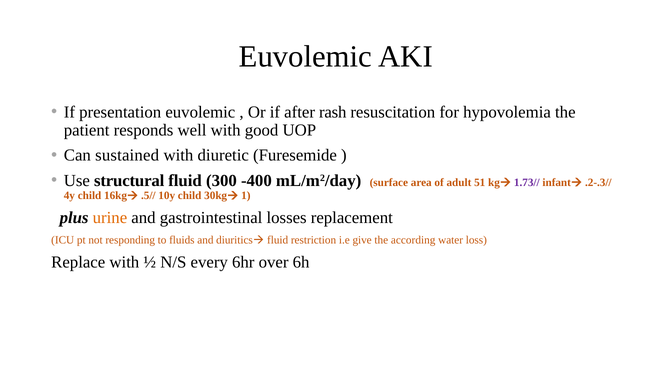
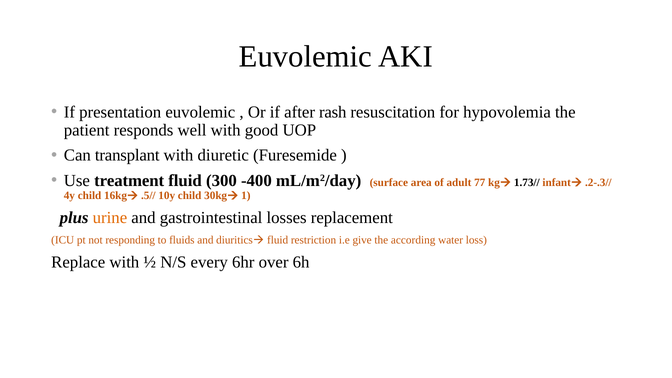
sustained: sustained -> transplant (127, 155)
structural: structural -> treatment (129, 181)
51: 51 -> 77 (480, 182)
1.73// colour: purple -> black (527, 182)
